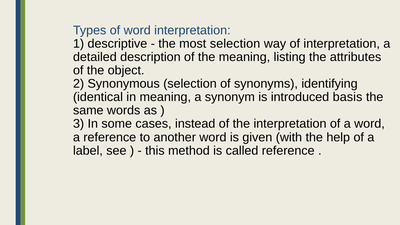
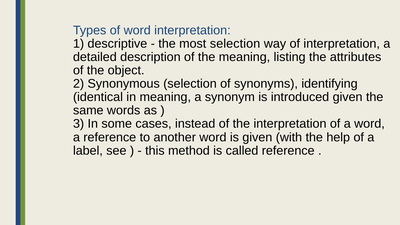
introduced basis: basis -> given (348, 97)
